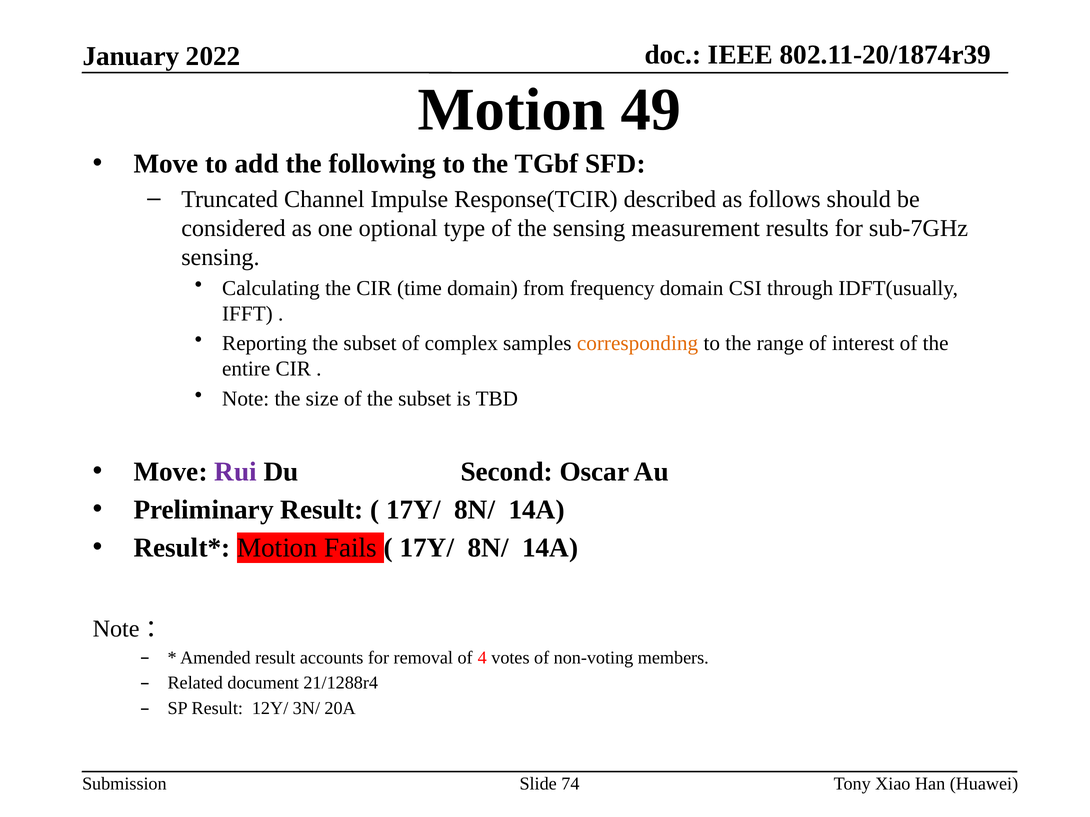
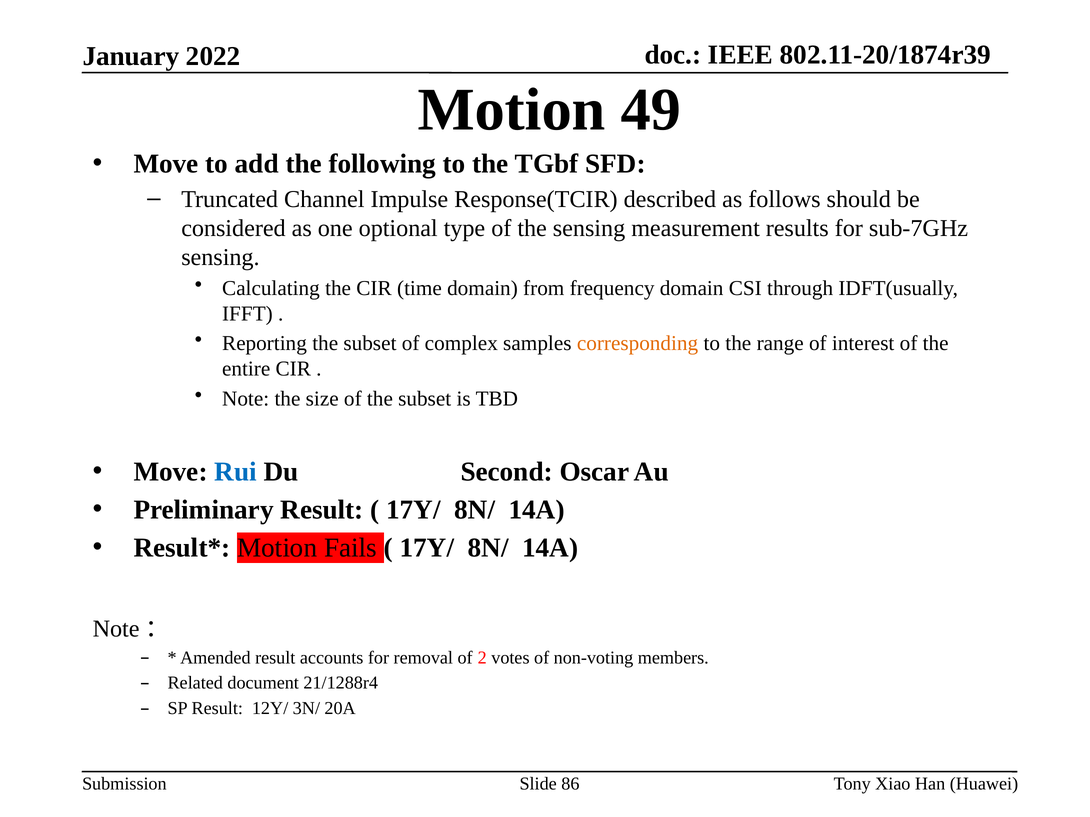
Rui colour: purple -> blue (236, 472)
4: 4 -> 2 (482, 658)
74: 74 -> 86 (570, 784)
